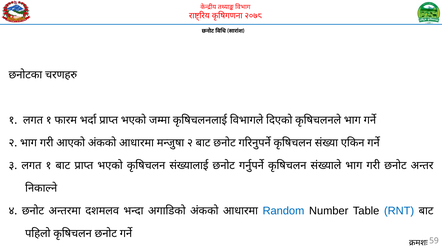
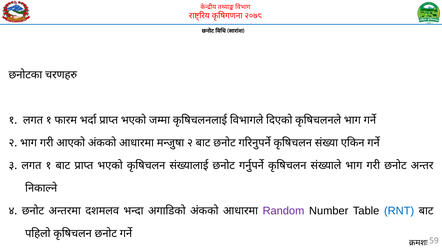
Random colour: blue -> purple (283, 210)
